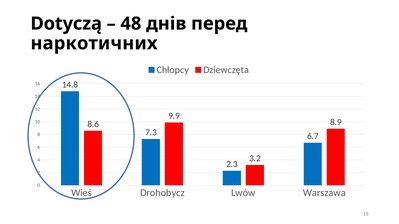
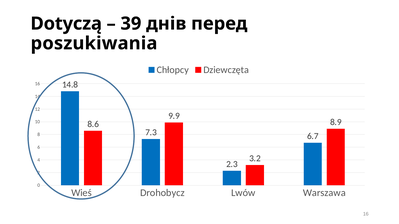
48: 48 -> 39 (131, 24)
наркотичних: наркотичних -> poszukiwania (94, 43)
